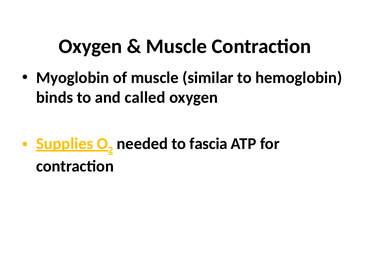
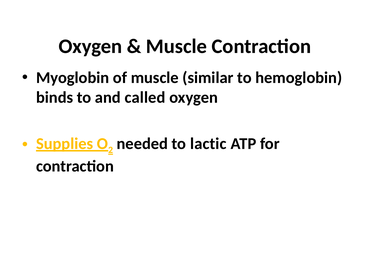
fascia: fascia -> lactic (208, 143)
